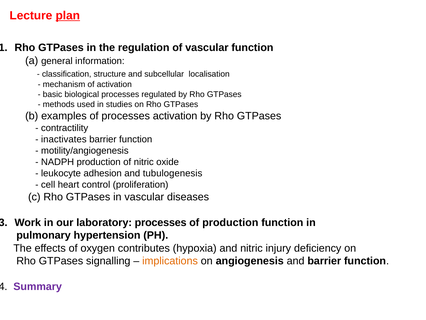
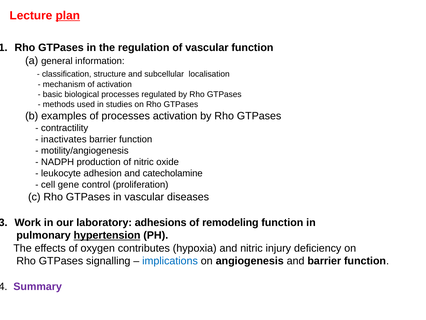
tubulogenesis: tubulogenesis -> catecholamine (173, 173)
heart: heart -> gene (68, 185)
laboratory processes: processes -> adhesions (161, 222)
of production: production -> remodeling (230, 222)
hypertension underline: none -> present (107, 235)
implications colour: orange -> blue (170, 261)
